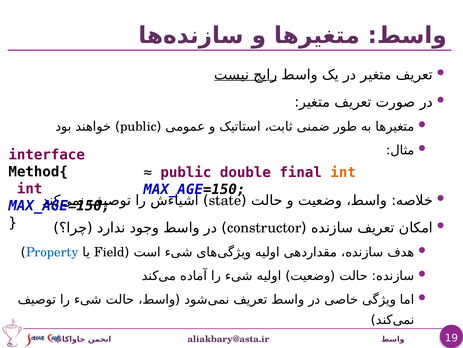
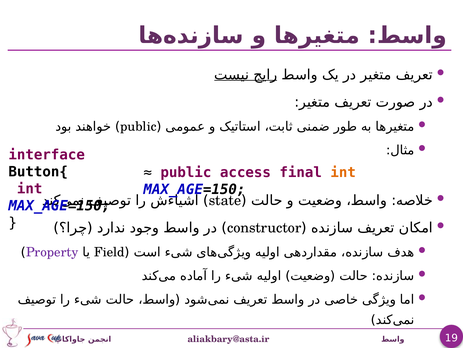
Method{: Method{ -> Button{ (38, 171)
double: double -> access (245, 172)
Property colour: blue -> purple (52, 252)
